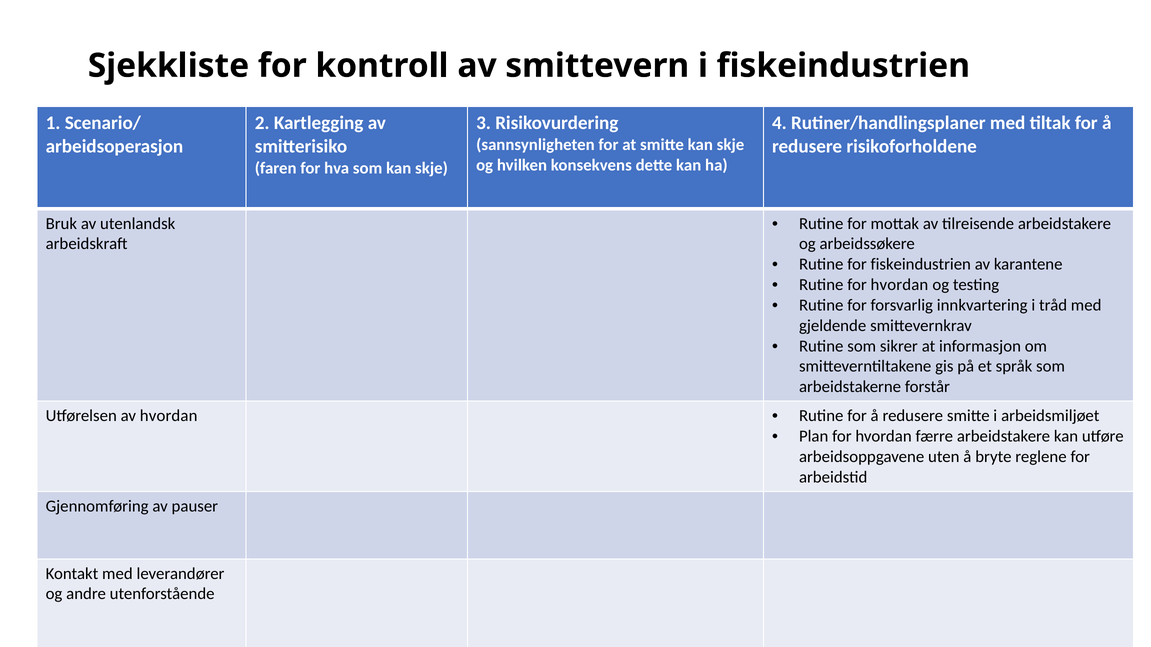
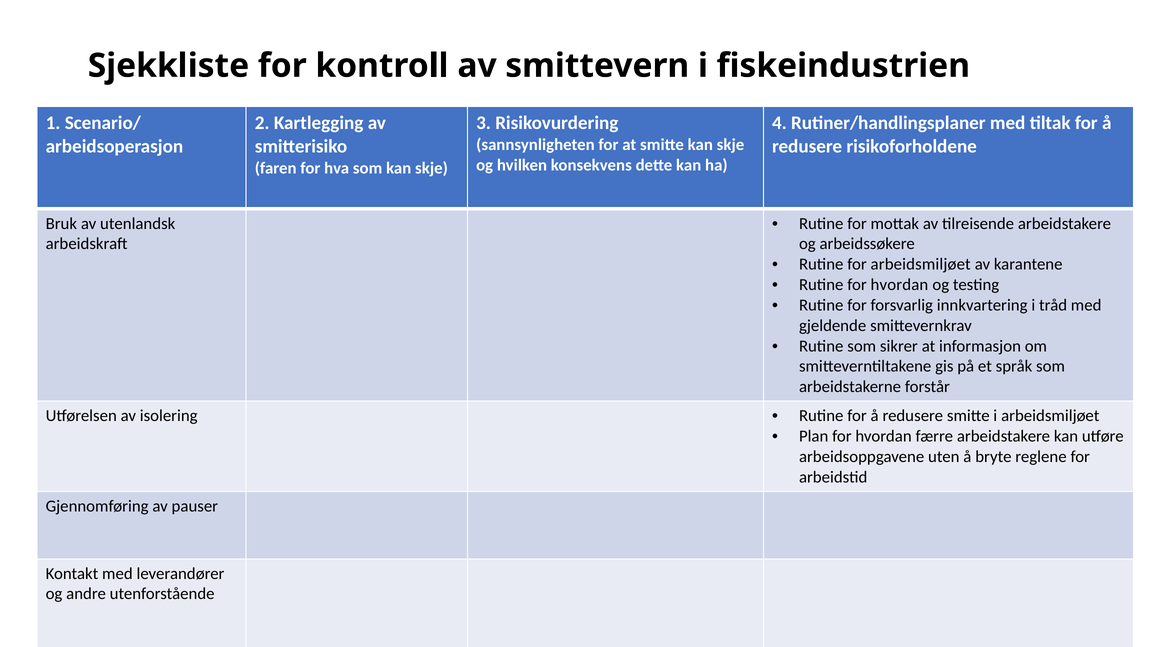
for fiskeindustrien: fiskeindustrien -> arbeidsmiljøet (921, 265)
av hvordan: hvordan -> isolering (169, 416)
